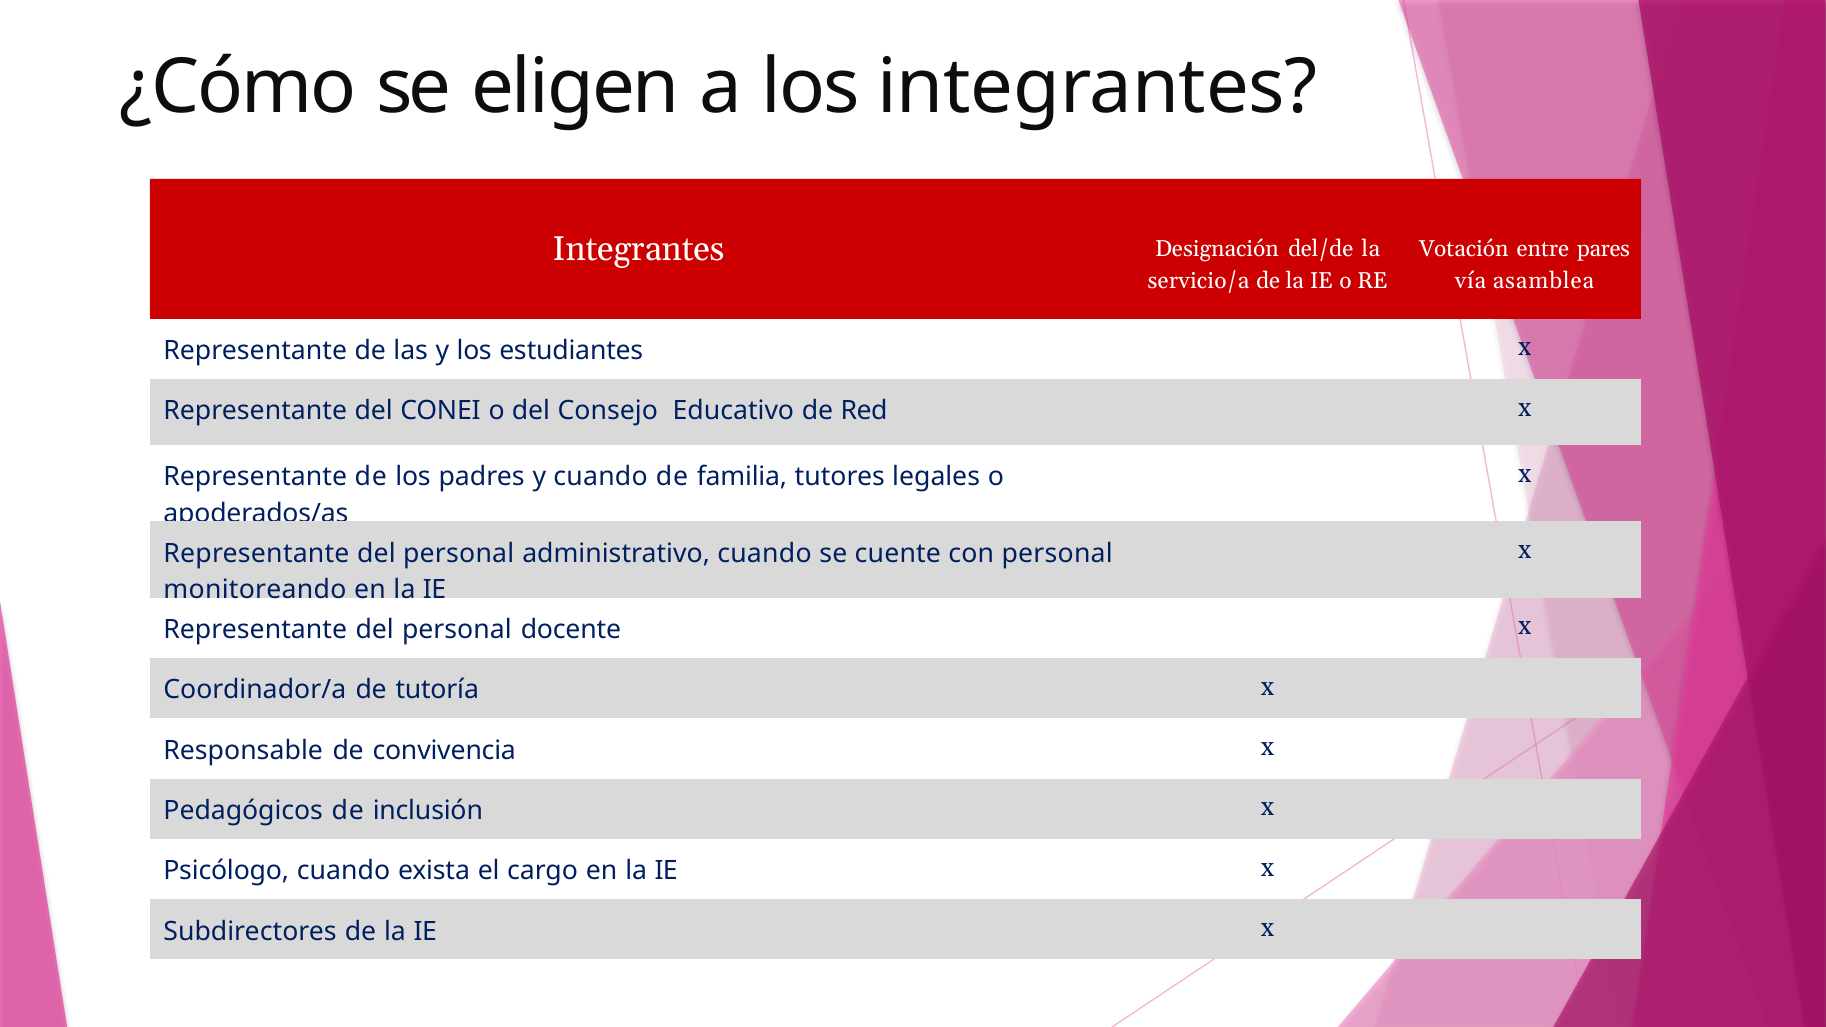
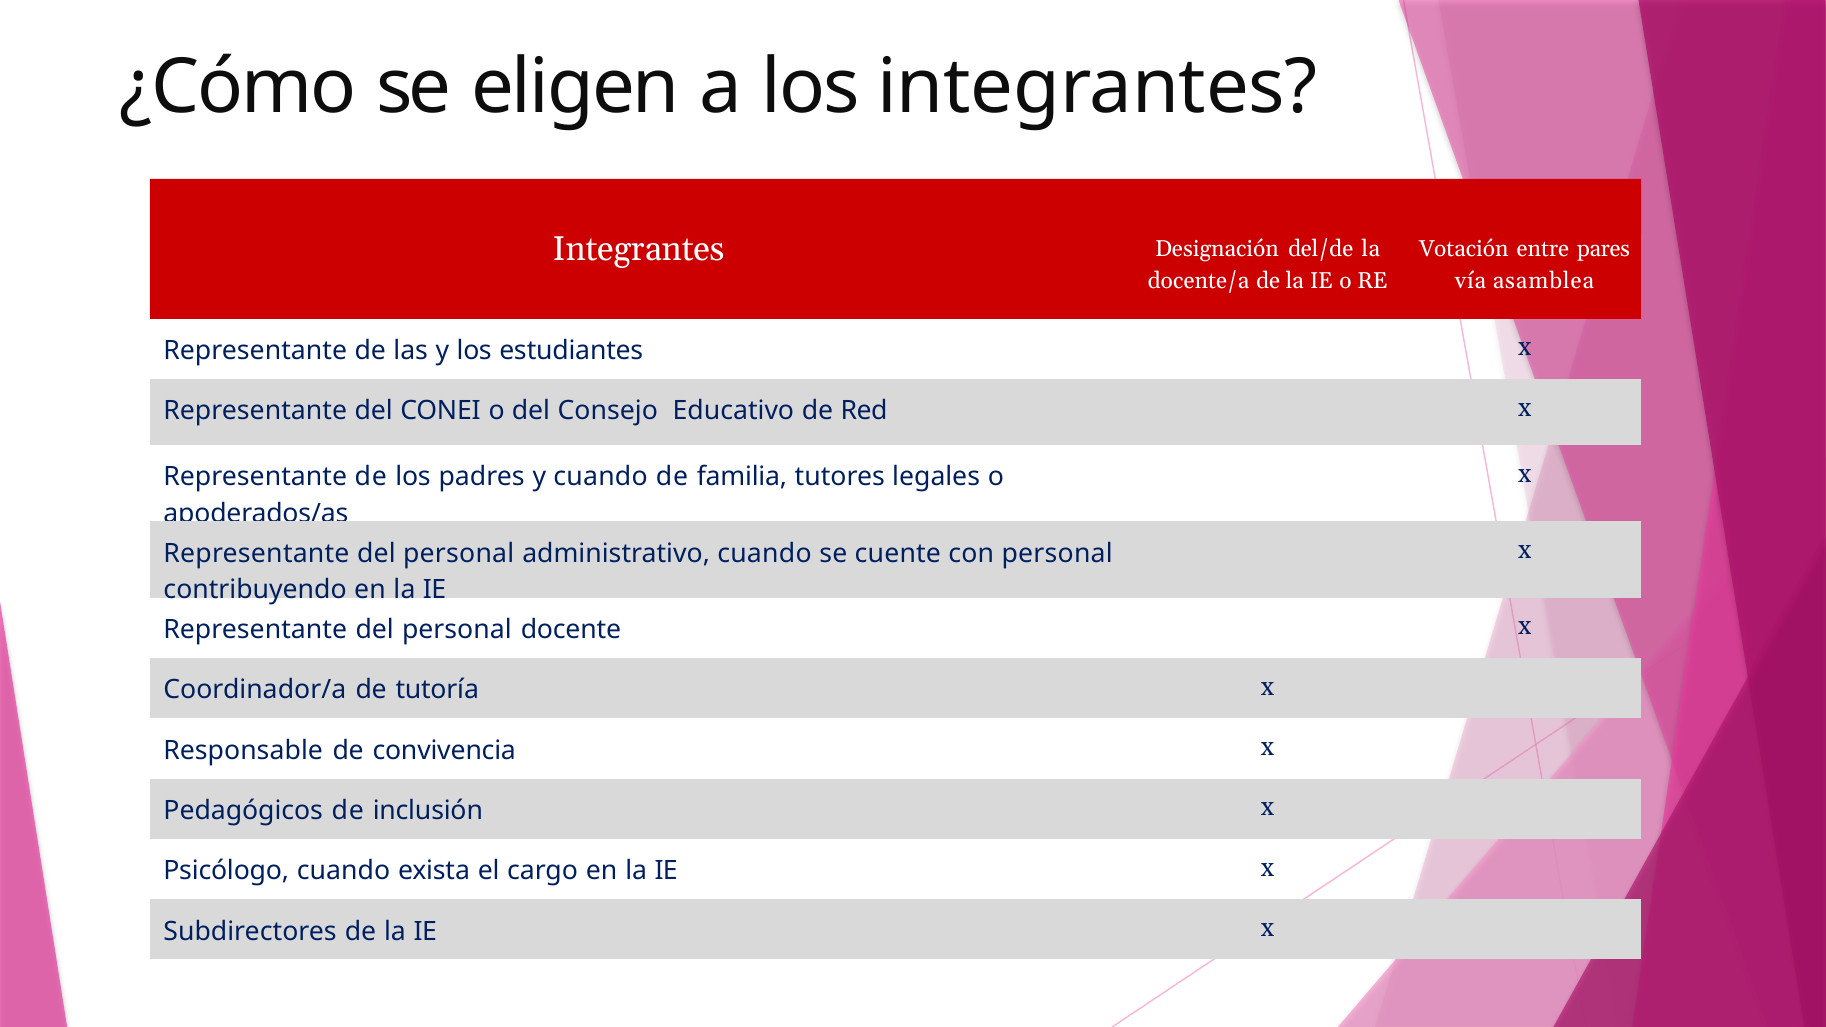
servicio/a: servicio/a -> docente/a (1199, 281)
monitoreando: monitoreando -> contribuyendo (255, 590)
